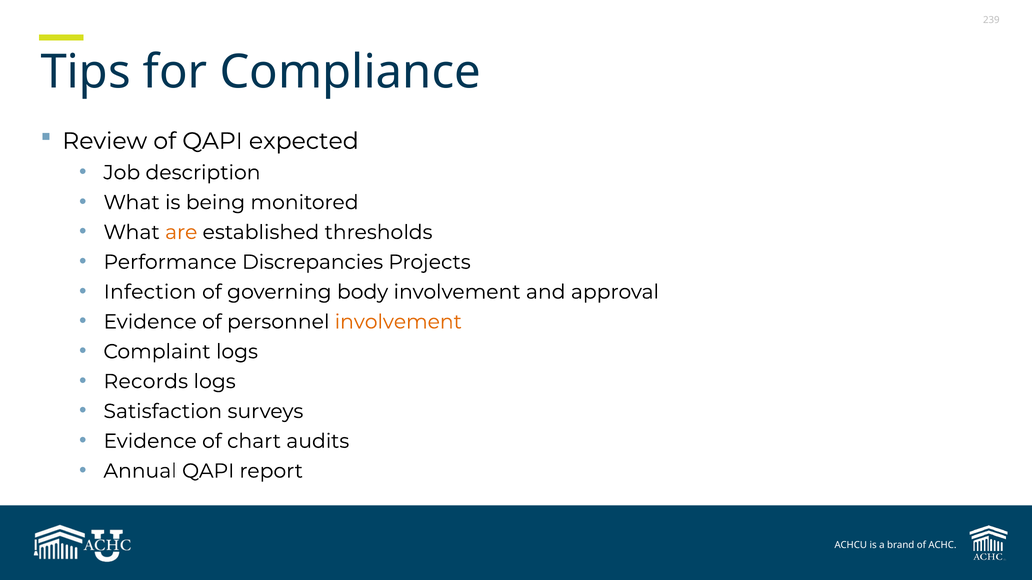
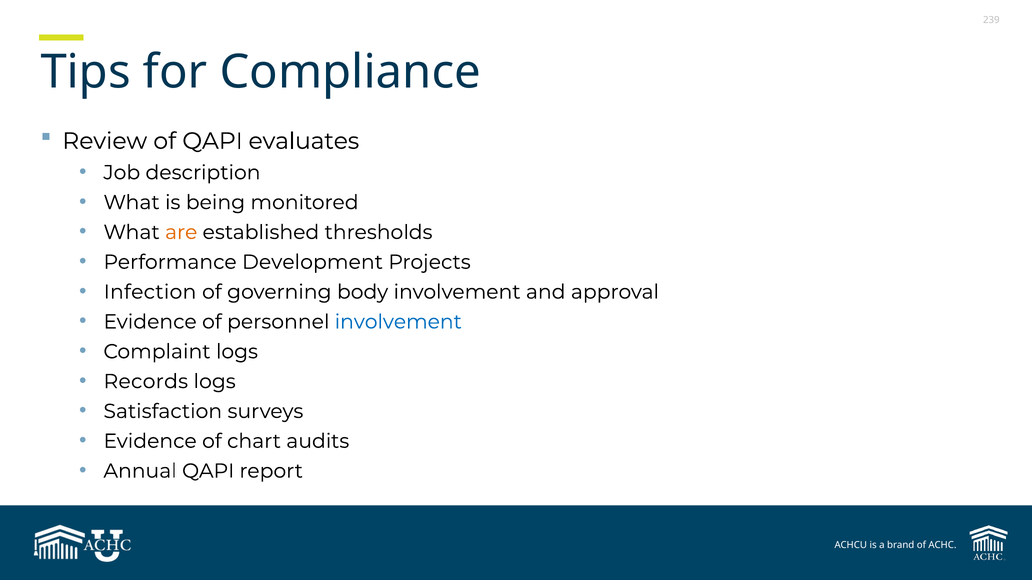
expected: expected -> evaluates (304, 141)
Discrepancies: Discrepancies -> Development (312, 262)
involvement colour: orange -> blue (398, 322)
